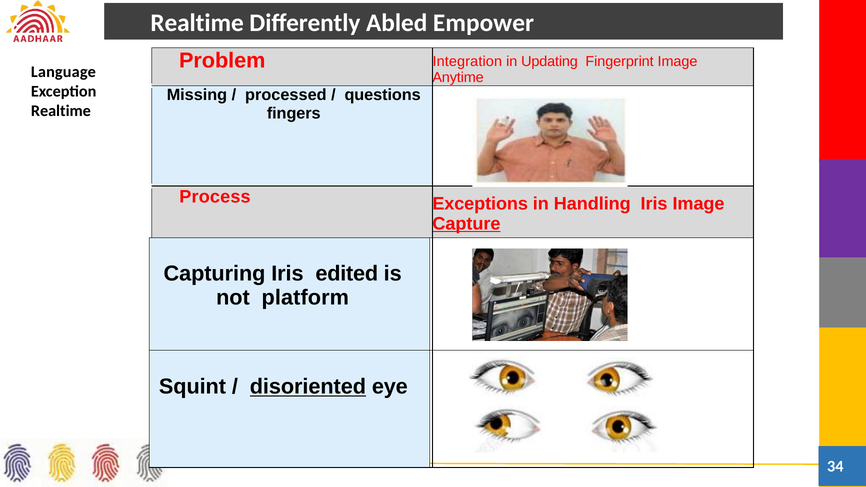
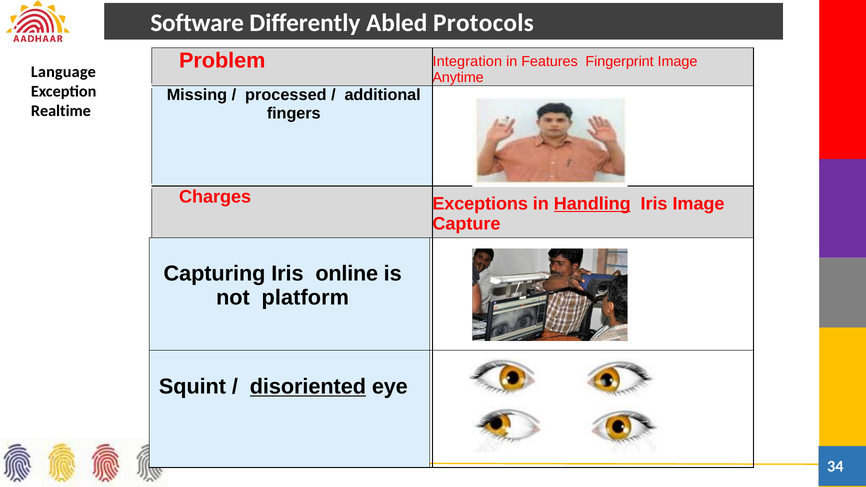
Realtime: Realtime -> Software (197, 23)
Empower: Empower -> Protocols (483, 23)
Updating: Updating -> Features (549, 61)
questions: questions -> additional (383, 95)
Process: Process -> Charges (215, 197)
Handling underline: none -> present (592, 204)
Capture underline: present -> none (466, 224)
edited: edited -> online (347, 274)
